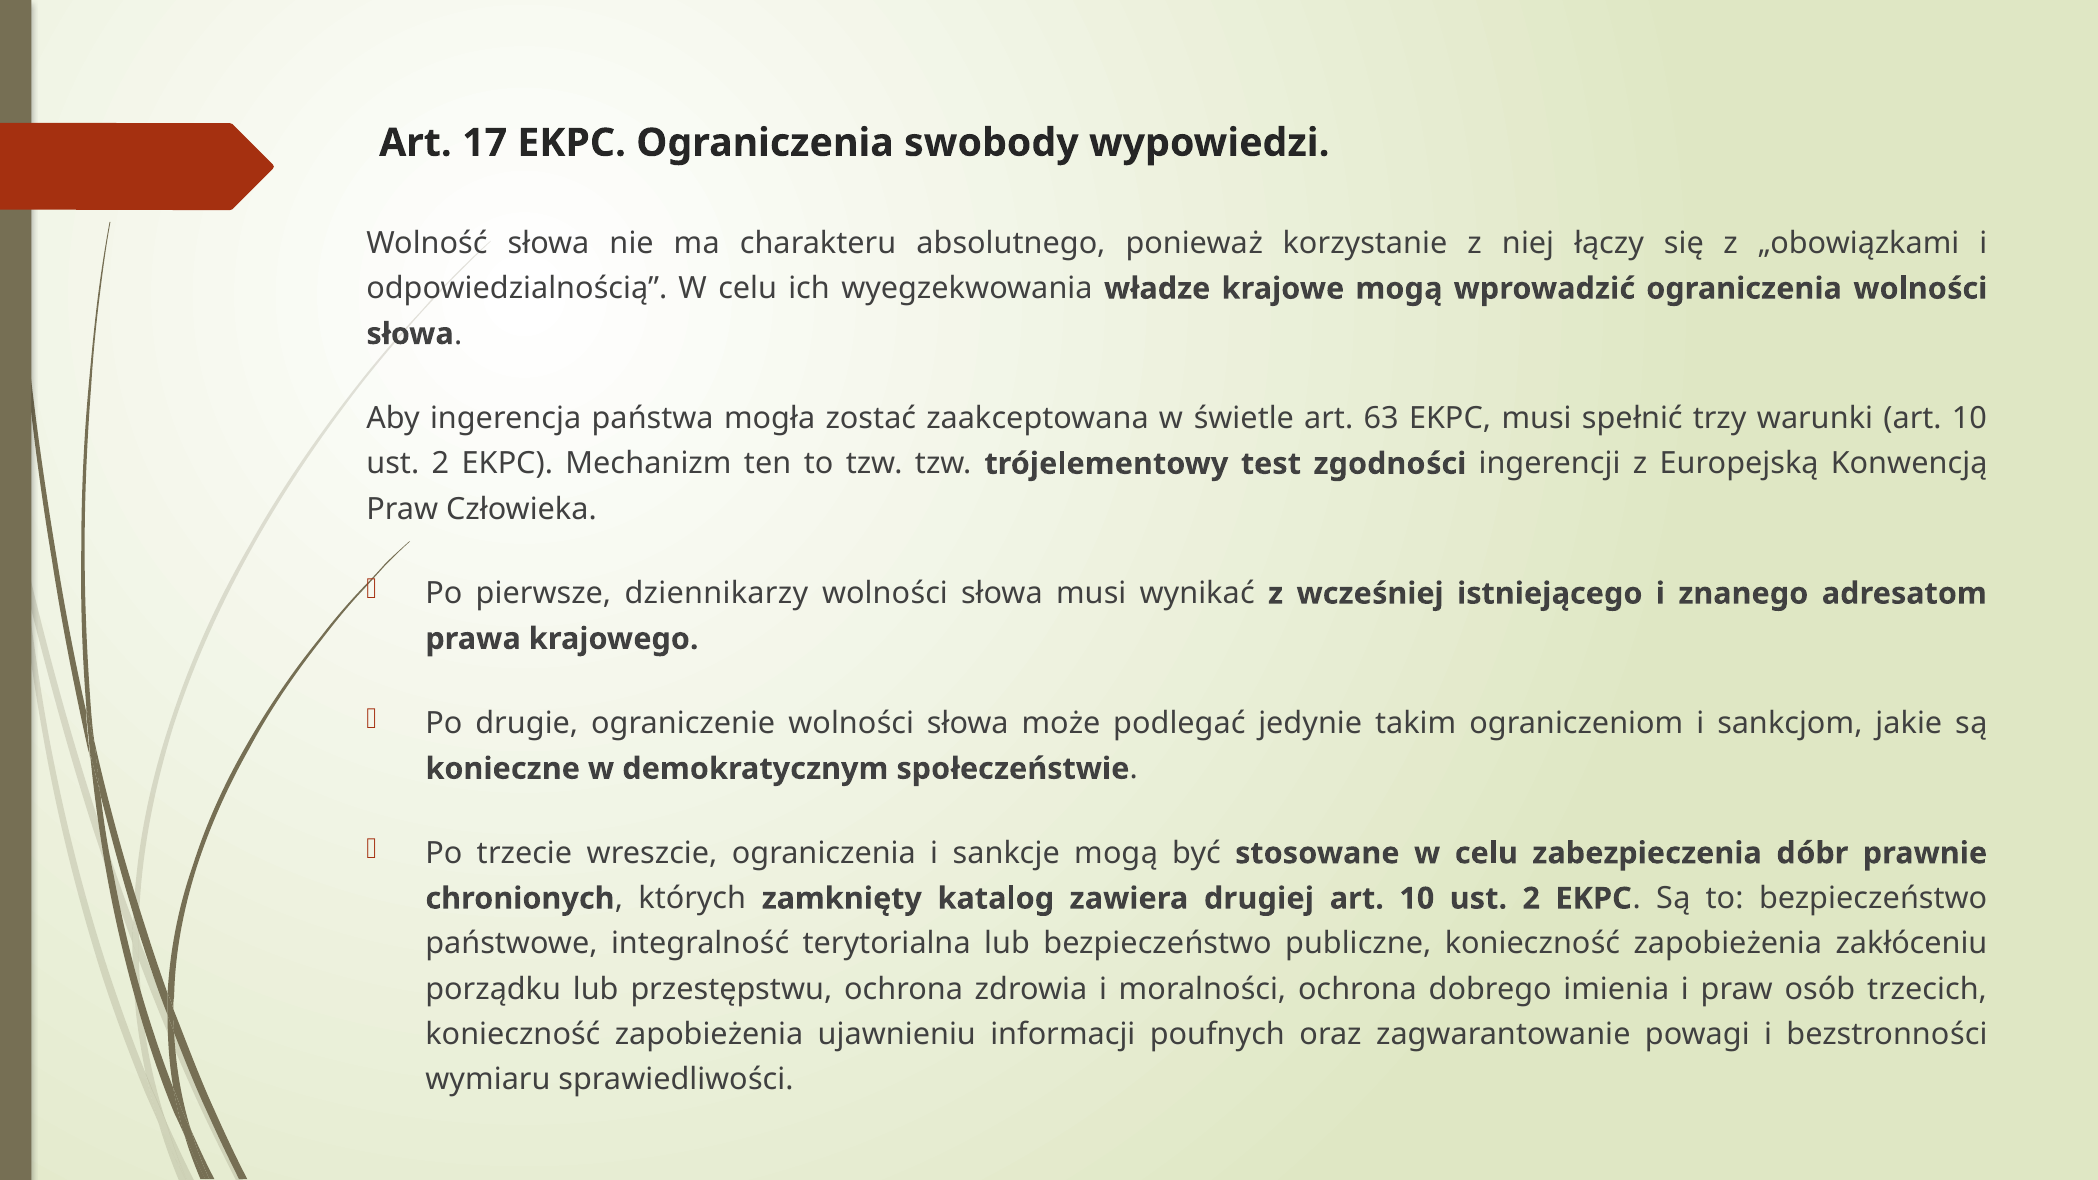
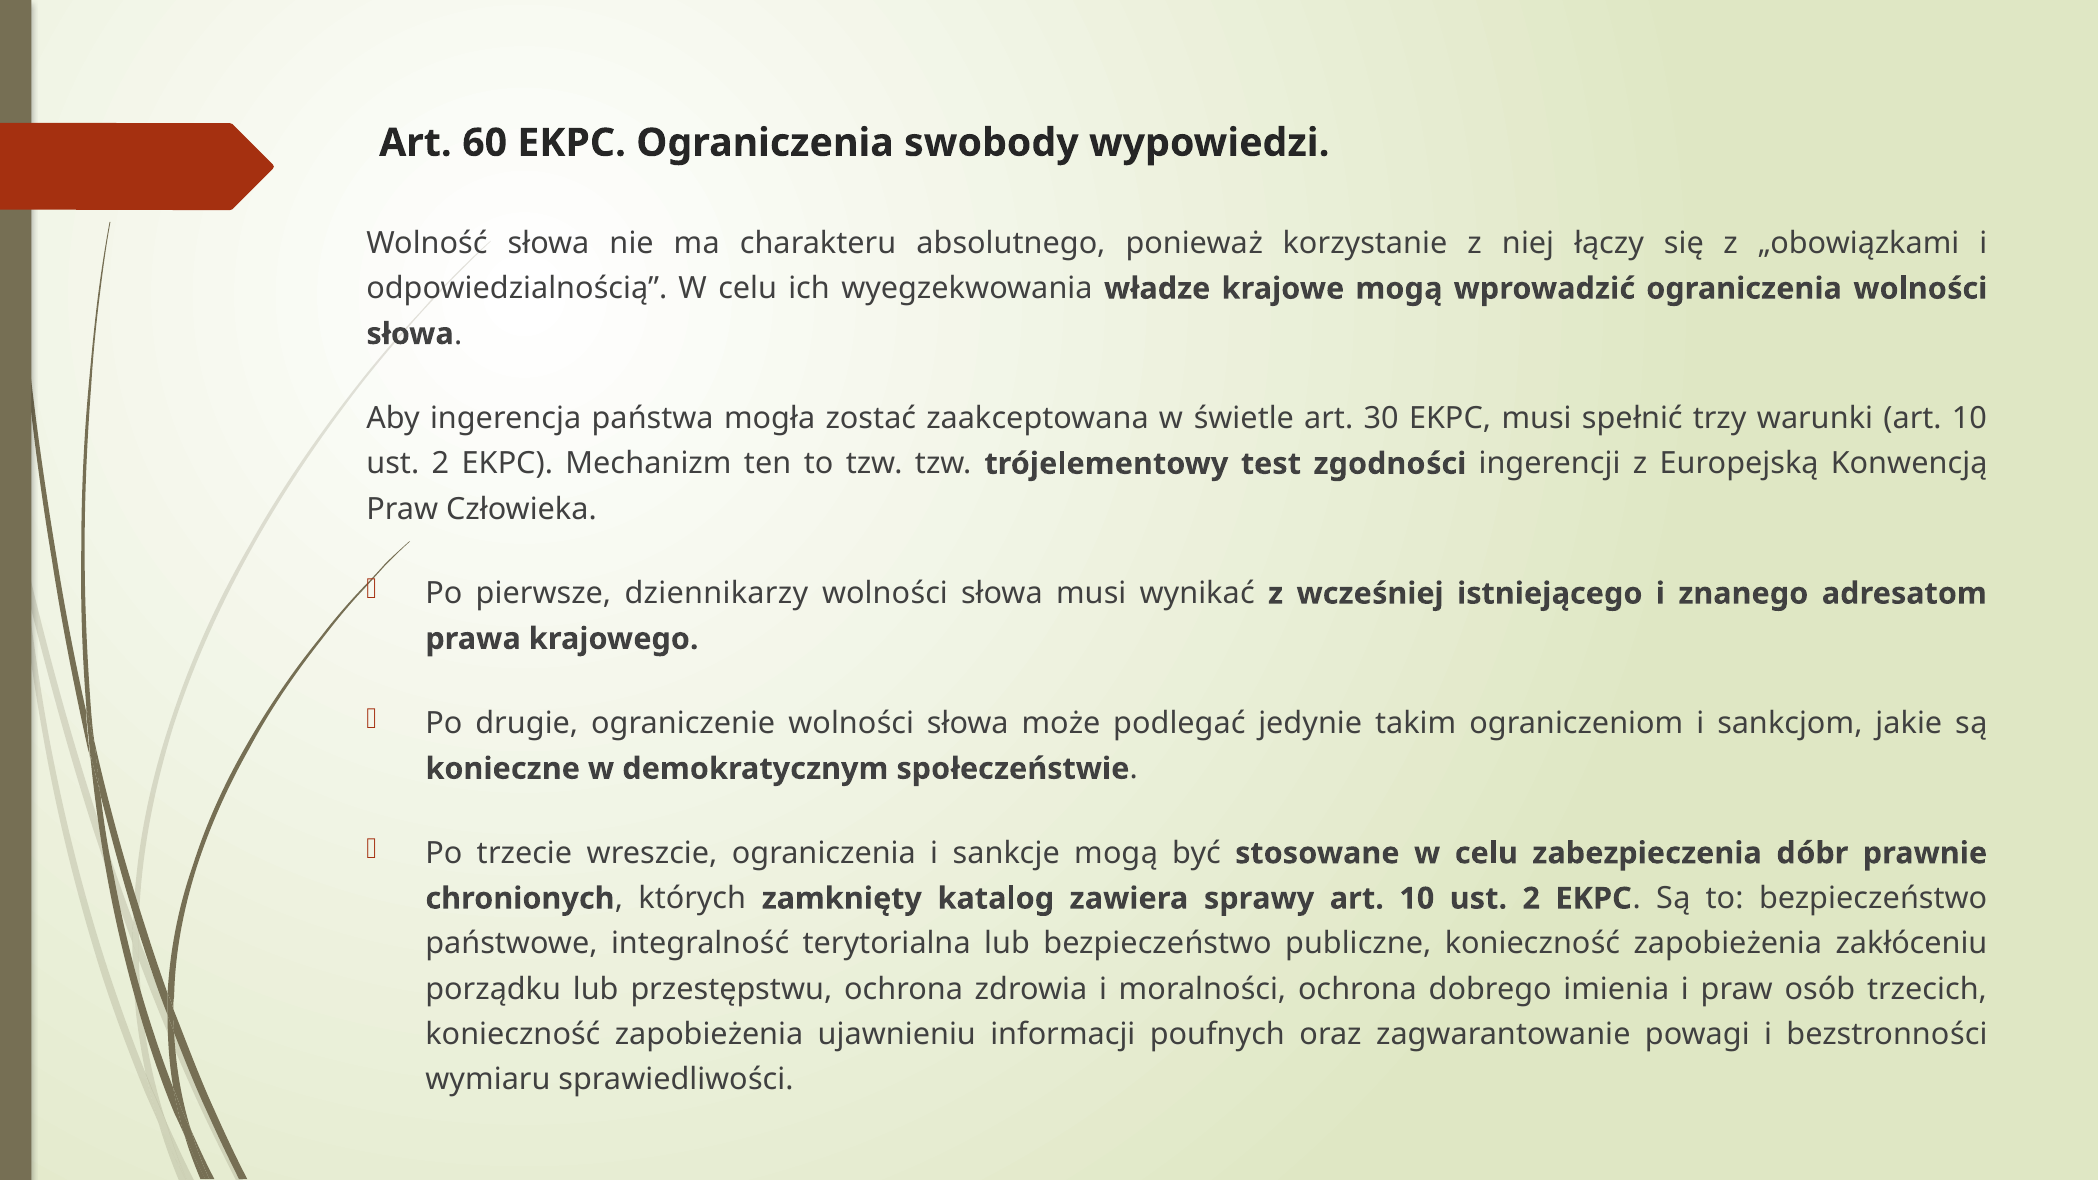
17: 17 -> 60 (485, 143)
63: 63 -> 30 (1381, 419)
drugiej: drugiej -> sprawy (1259, 899)
